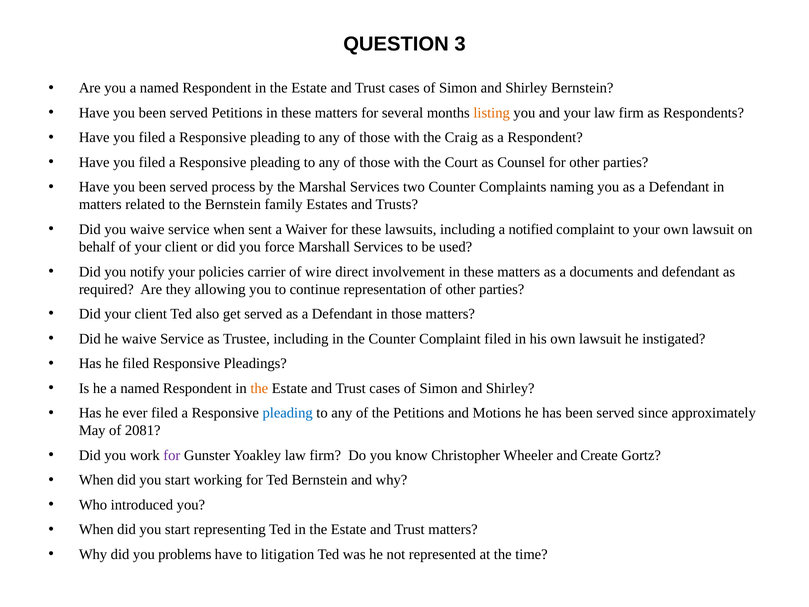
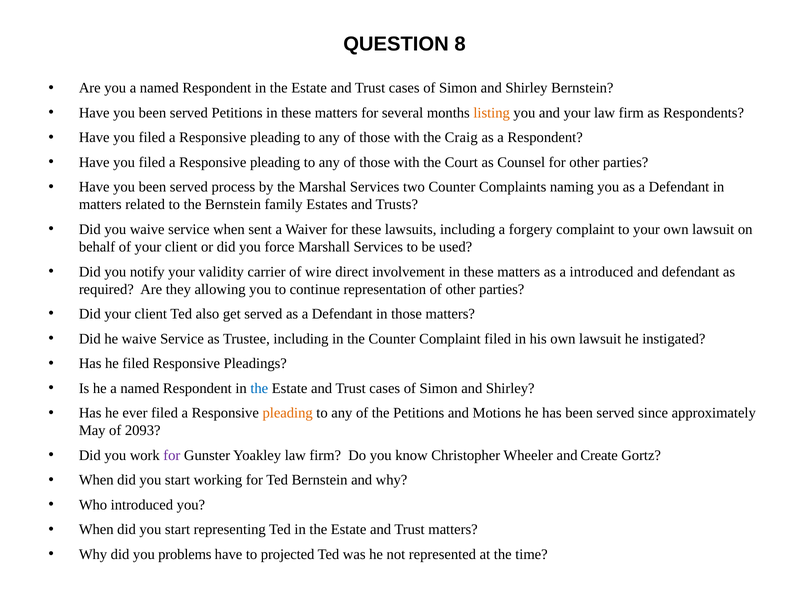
3: 3 -> 8 (460, 44)
notified: notified -> forgery (531, 229)
policies: policies -> validity (221, 272)
a documents: documents -> introduced (601, 272)
the colour: orange -> blue (259, 388)
pleading colour: blue -> orange (288, 413)
2081: 2081 -> 2093 (143, 430)
litigation: litigation -> projected (288, 554)
